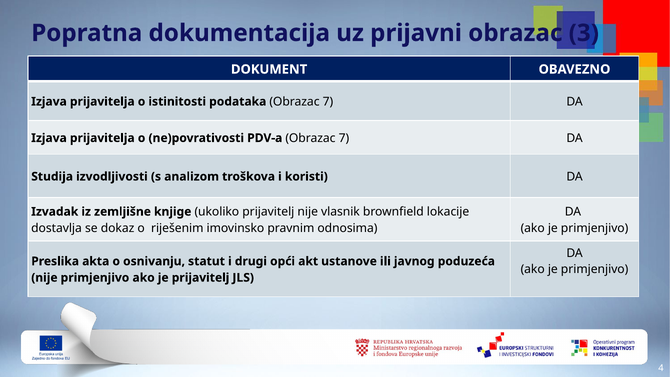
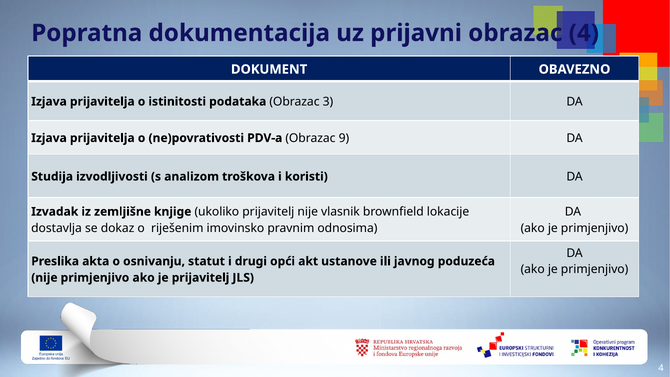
obrazac 3: 3 -> 4 (584, 33)
podataka Obrazac 7: 7 -> 3 (328, 102)
PDV-a Obrazac 7: 7 -> 9 (344, 138)
